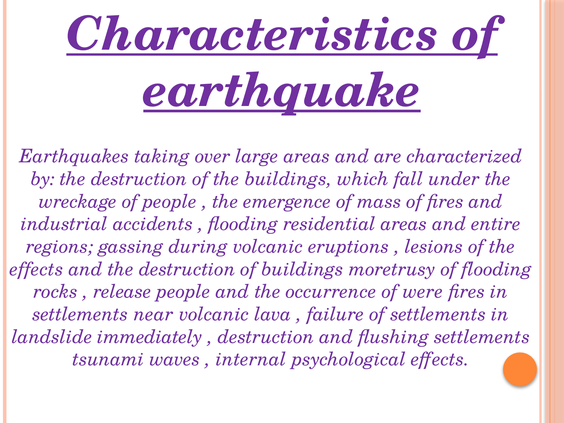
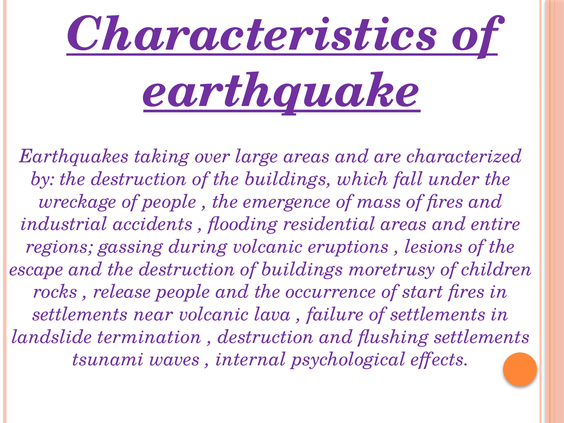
effects: effects -> escape (37, 269)
of flooding: flooding -> children (497, 269)
were: were -> start (423, 292)
immediately: immediately -> termination (150, 337)
